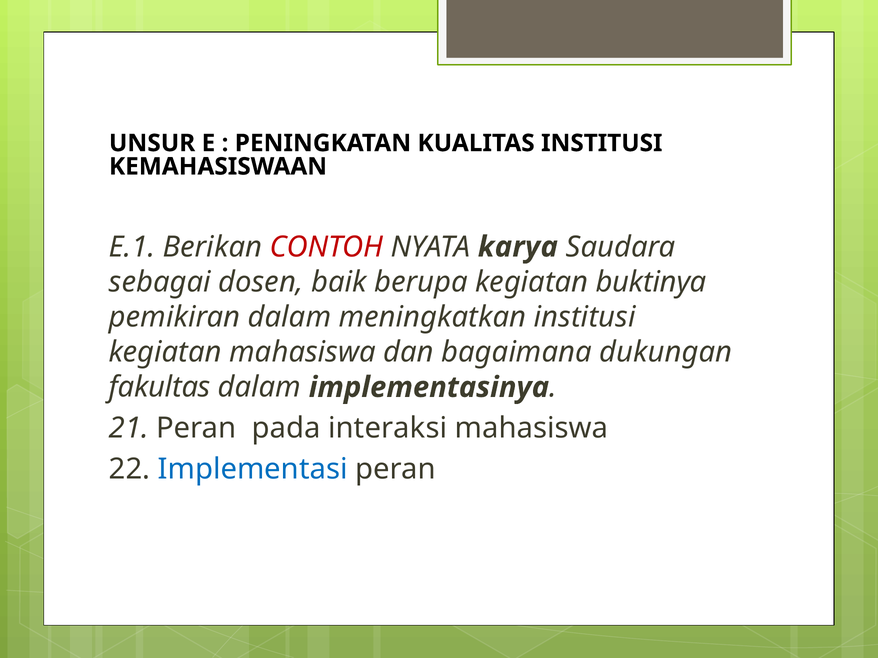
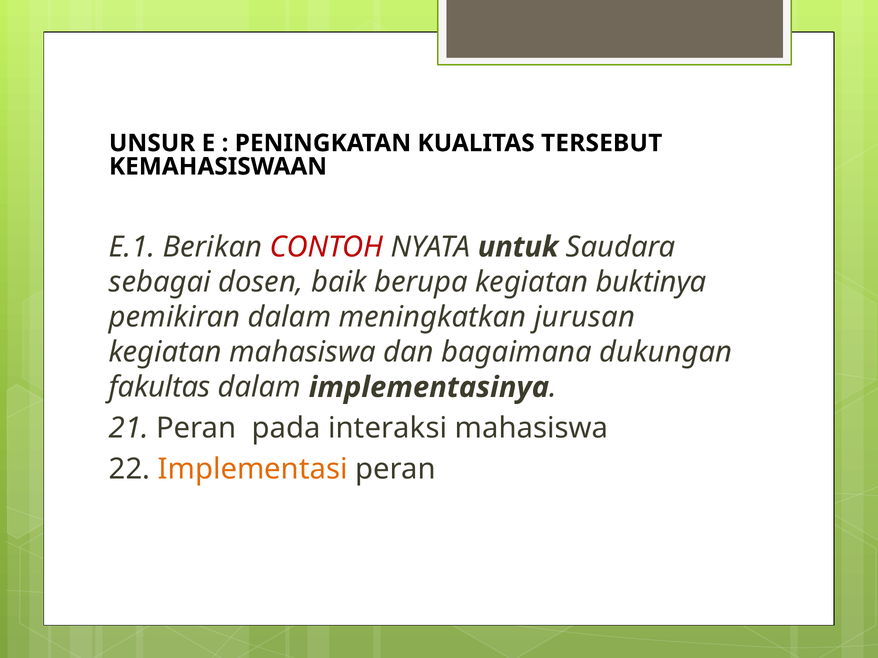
KUALITAS INSTITUSI: INSTITUSI -> TERSEBUT (602, 143)
karya: karya -> untuk (518, 247)
meningkatkan institusi: institusi -> jurusan (585, 317)
Implementasi colour: blue -> orange (253, 470)
